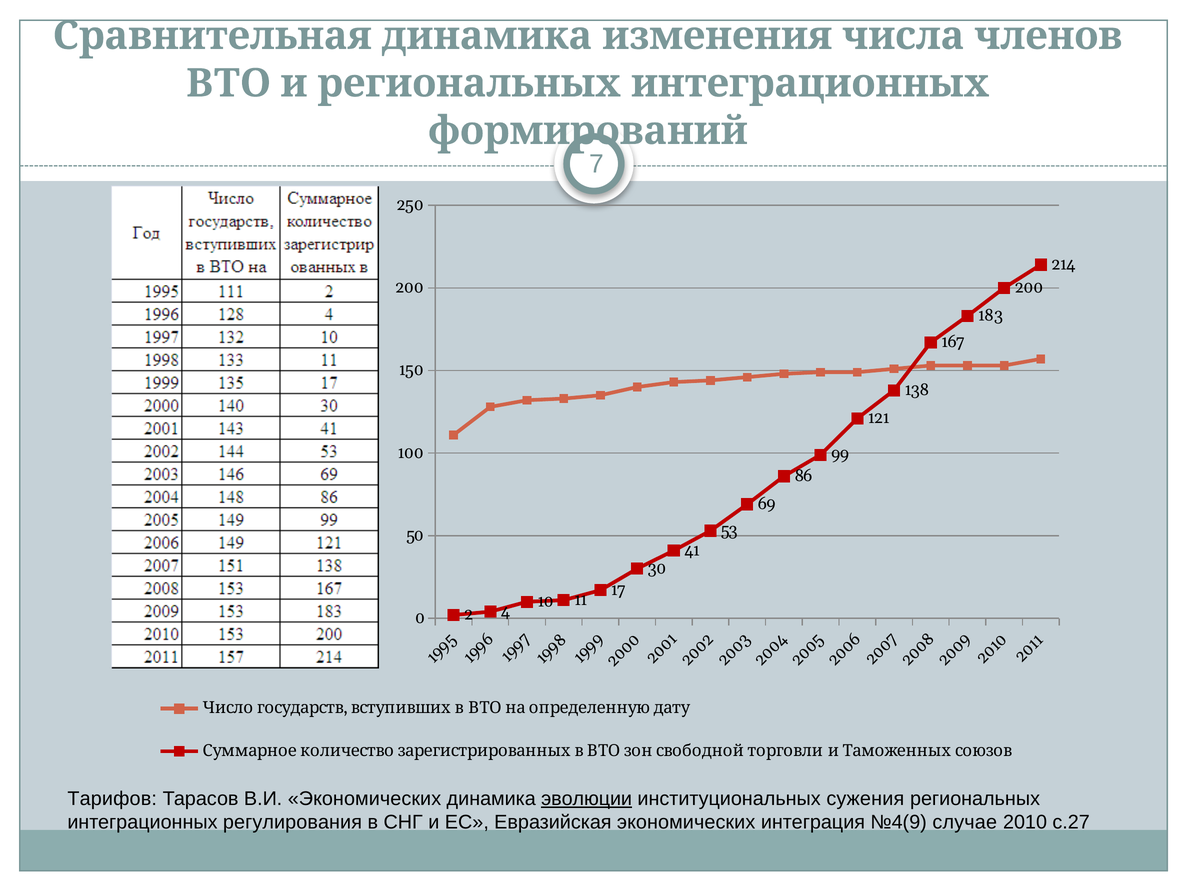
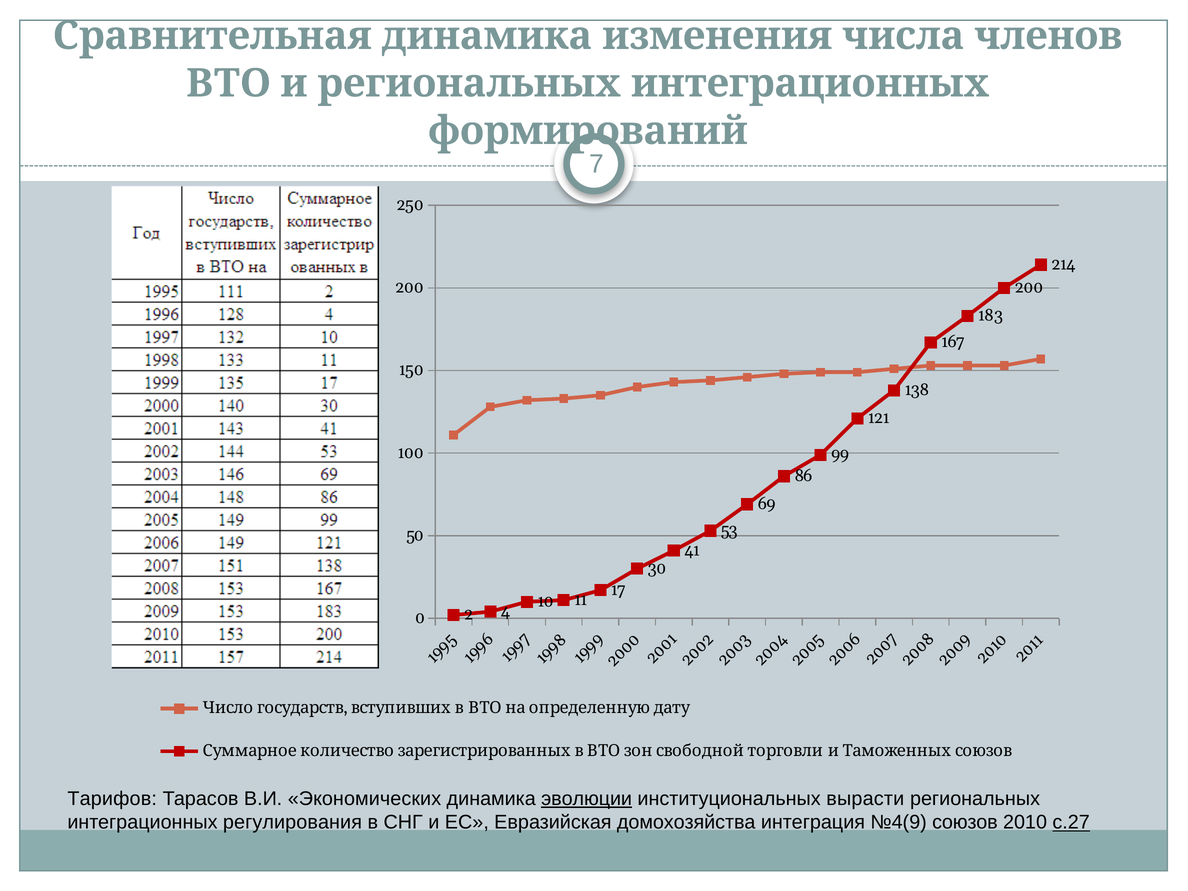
сужения: сужения -> вырасти (865, 799)
Евразийская экономических: экономических -> домохозяйства (686, 822)
случае: случае -> союзов (965, 822)
с.27 underline: none -> present (1071, 822)
